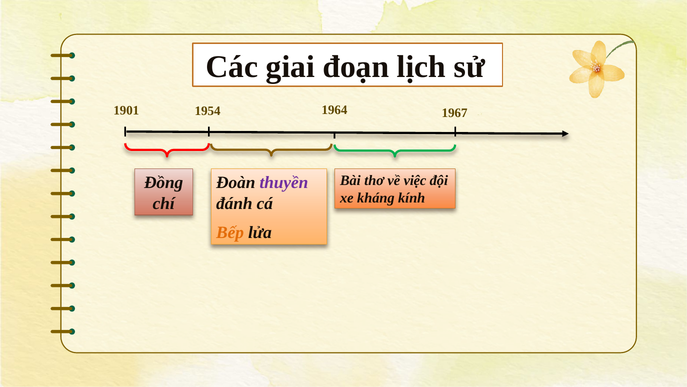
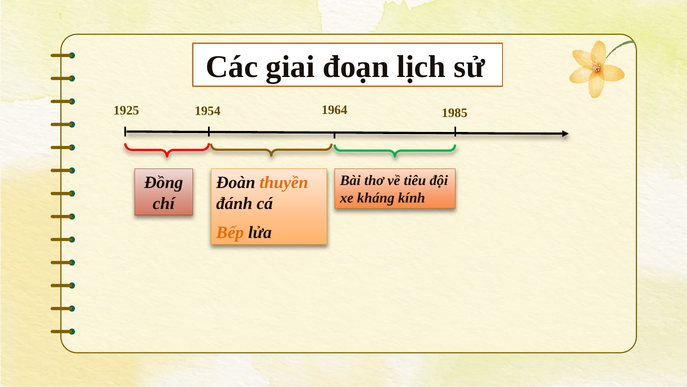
1901: 1901 -> 1925 (126, 110)
1967: 1967 -> 1985 (455, 113)
việc: việc -> tiêu (415, 180)
thuyền colour: purple -> orange (284, 182)
